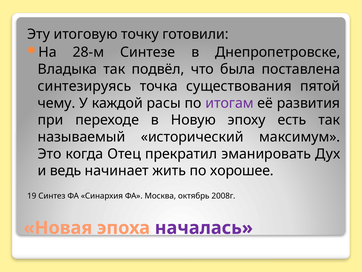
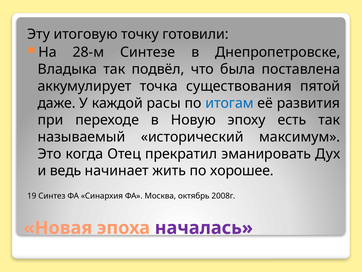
синтезируясь: синтезируясь -> аккумулирует (85, 86)
чему: чему -> даже (57, 103)
итогам colour: purple -> blue (229, 103)
